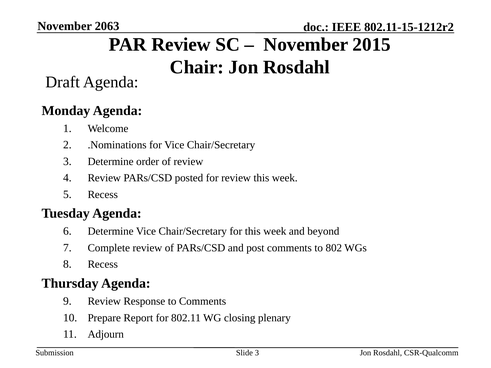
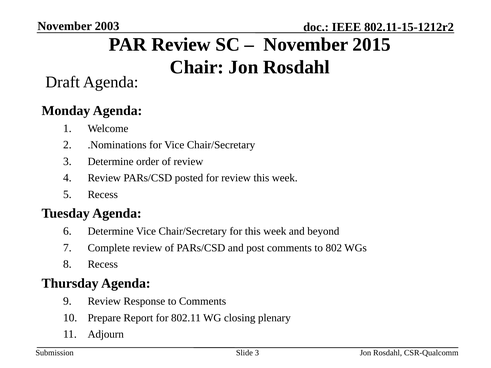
2063: 2063 -> 2003 (107, 26)
